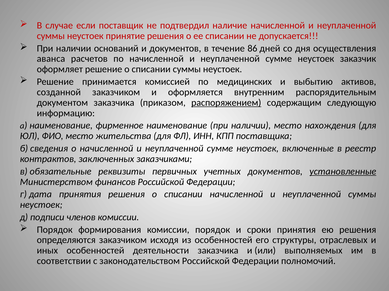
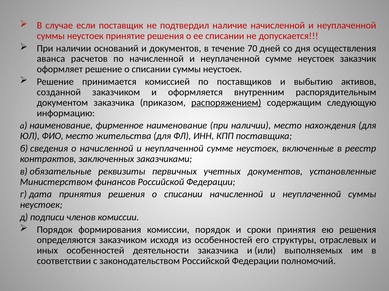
86: 86 -> 70 (252, 48)
медицинских: медицинских -> поставщиков (244, 82)
установленные underline: present -> none (343, 172)
